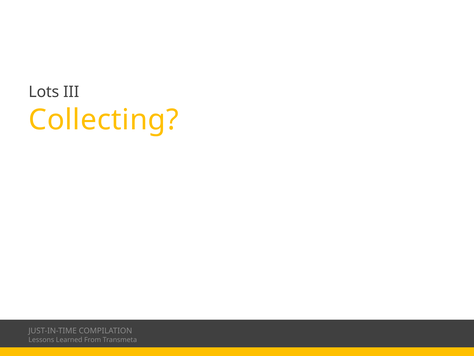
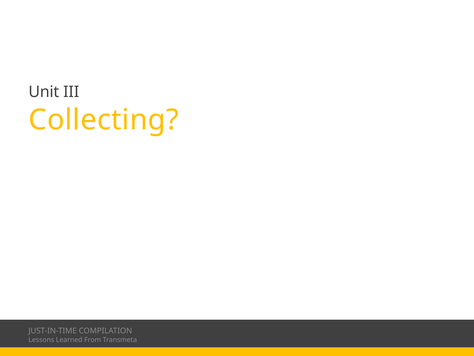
Lots: Lots -> Unit (44, 92)
